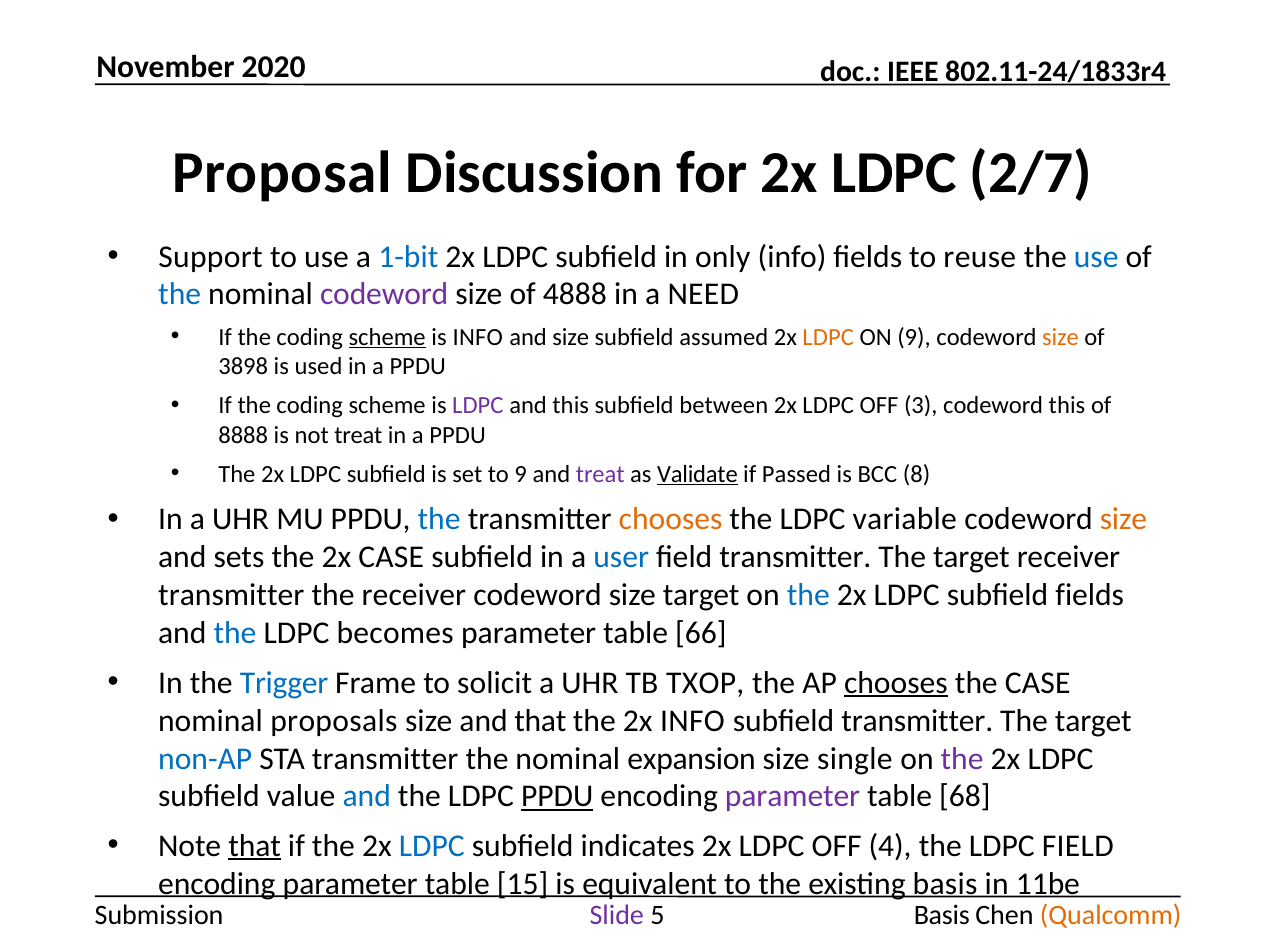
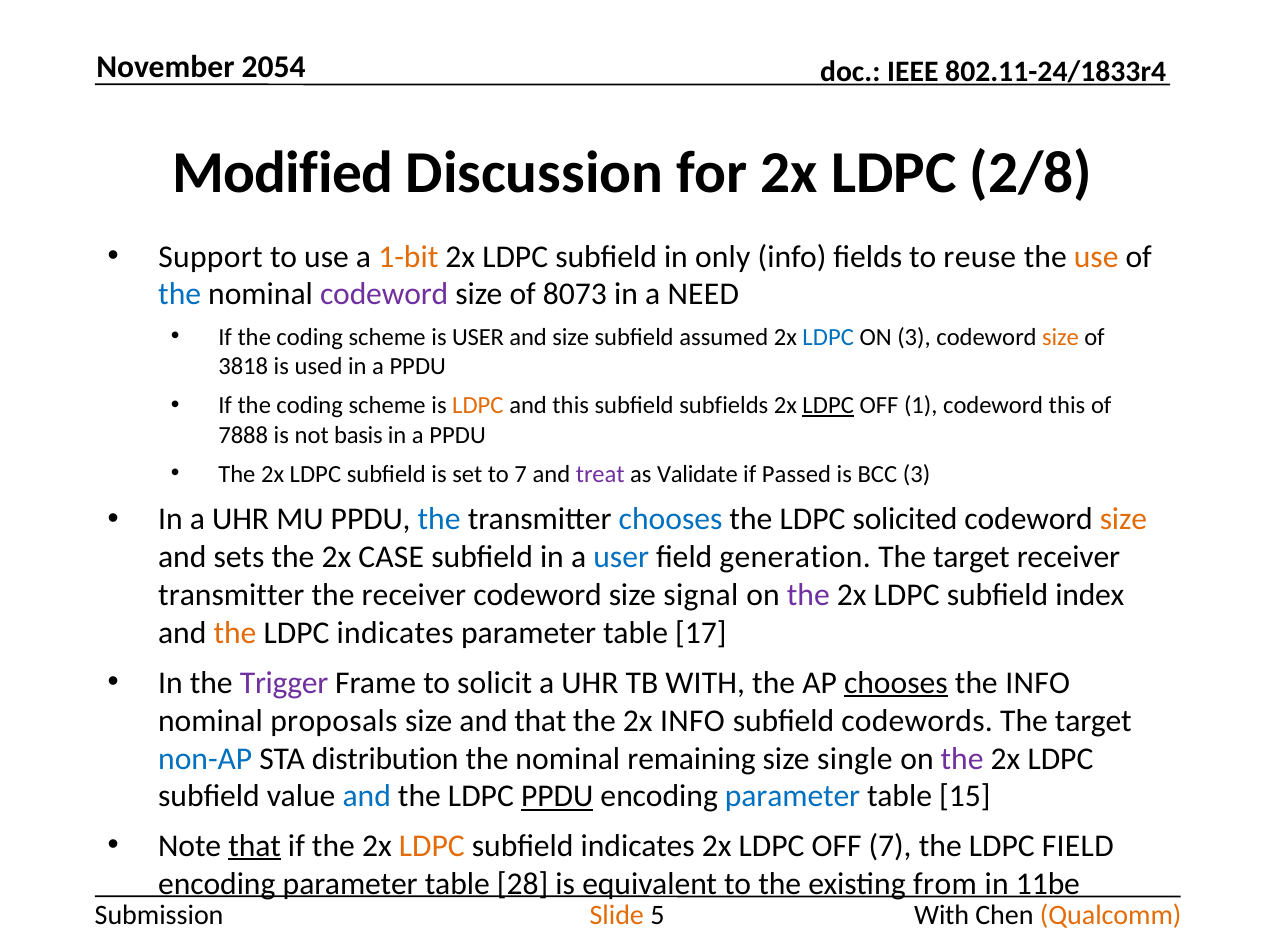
2020: 2020 -> 2054 (274, 67)
Proposal: Proposal -> Modified (283, 173)
2/7: 2/7 -> 2/8 (1031, 173)
1-bit colour: blue -> orange (408, 257)
use colour: blue -> orange (1096, 257)
4888: 4888 -> 8073 (575, 294)
scheme underline: present -> none (387, 337)
is INFO: INFO -> USER (478, 337)
LDPC colour: orange -> blue (828, 337)
ON 9: 9 -> 3 (914, 337)
3898: 3898 -> 3818 (243, 367)
LDPC colour: purple -> orange (478, 405)
between: between -> subfields (724, 405)
LDPC underline: none -> present (828, 405)
3: 3 -> 1 (921, 405)
8888: 8888 -> 7888 (243, 435)
not treat: treat -> basis (358, 435)
to 9: 9 -> 7 (521, 474)
Validate underline: present -> none (697, 474)
BCC 8: 8 -> 3 (917, 474)
chooses colour: orange -> blue (671, 519)
variable: variable -> solicited (905, 519)
field transmitter: transmitter -> generation (795, 557)
size target: target -> signal (701, 595)
the colour: blue -> purple (808, 595)
subfield fields: fields -> index (1090, 595)
the colour: blue -> orange (235, 633)
LDPC becomes: becomes -> indicates (395, 633)
66: 66 -> 17 (701, 633)
Trigger colour: blue -> purple (284, 682)
TB TXOP: TXOP -> WITH (705, 682)
the CASE: CASE -> INFO (1038, 682)
subfield transmitter: transmitter -> codewords (917, 720)
STA transmitter: transmitter -> distribution (385, 758)
expansion: expansion -> remaining (692, 758)
parameter colour: purple -> blue (793, 796)
68: 68 -> 15 (965, 796)
LDPC colour: blue -> orange (432, 846)
OFF 4: 4 -> 7 (890, 846)
15: 15 -> 28 (523, 883)
existing basis: basis -> from (945, 883)
Slide colour: purple -> orange (617, 915)
5 Basis: Basis -> With (942, 915)
